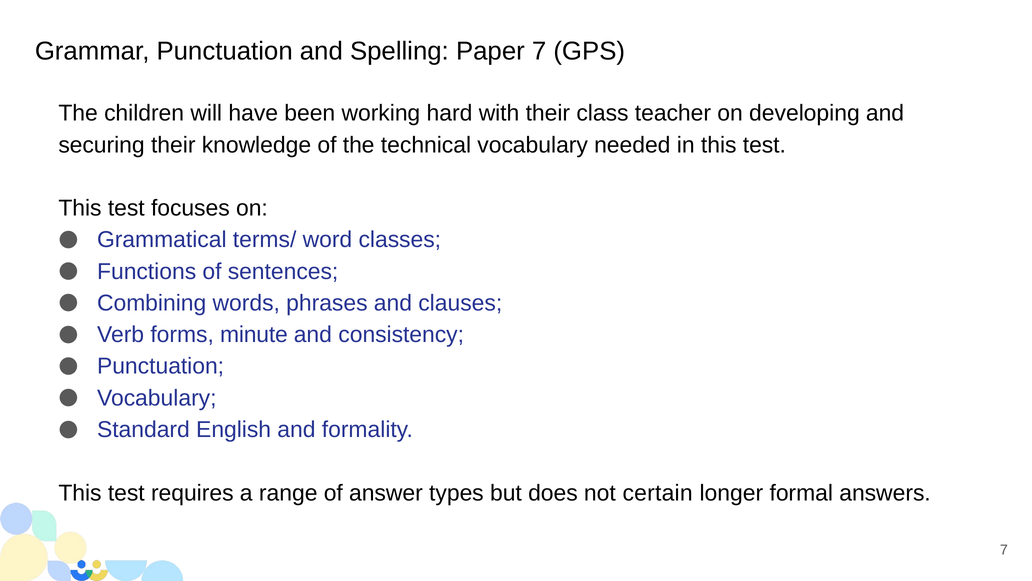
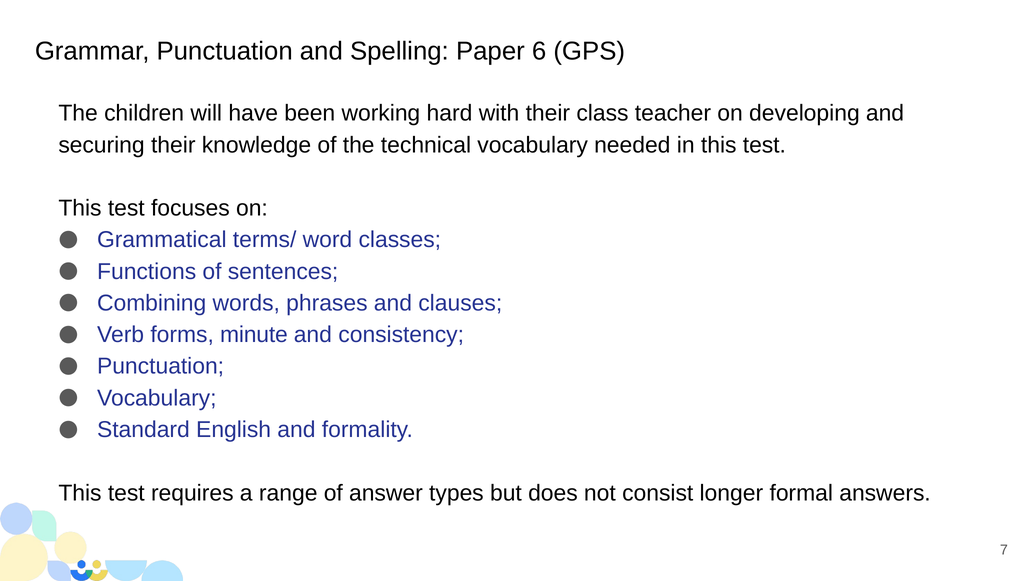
Paper 7: 7 -> 6 (539, 51)
certain: certain -> consist (658, 493)
